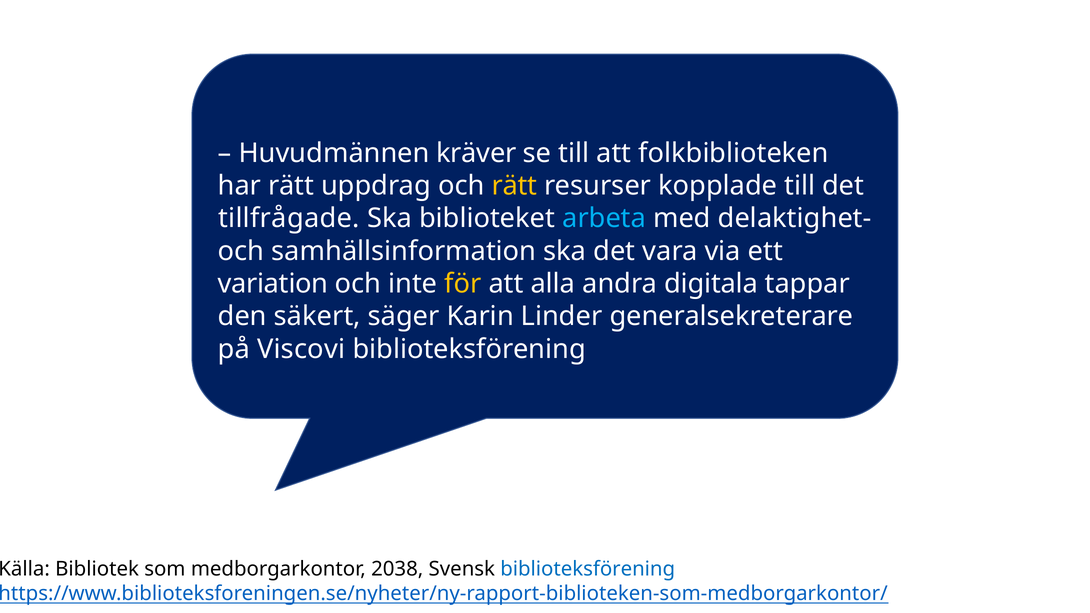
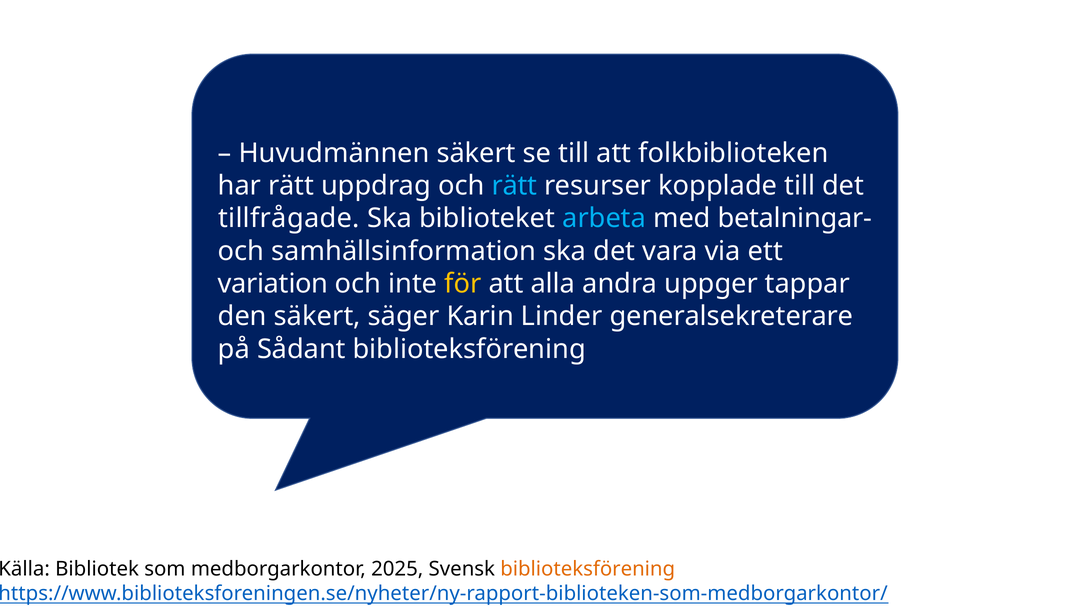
Huvudmännen kräver: kräver -> säkert (476, 153)
rätt colour: yellow -> light blue (514, 186)
delaktighet-: delaktighet- -> betalningar- (795, 218)
digitala: digitala -> uppger (711, 284)
Viscovi: Viscovi -> Sådant (301, 349)
2038: 2038 -> 2025 (397, 569)
biblioteksförening colour: blue -> orange (588, 569)
